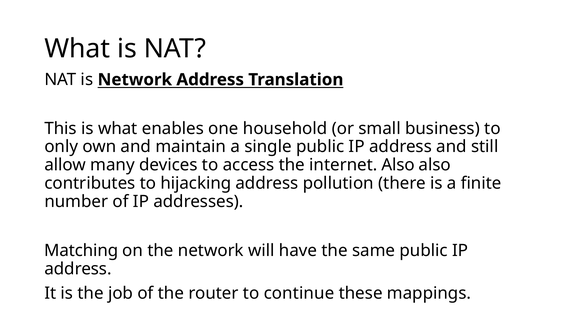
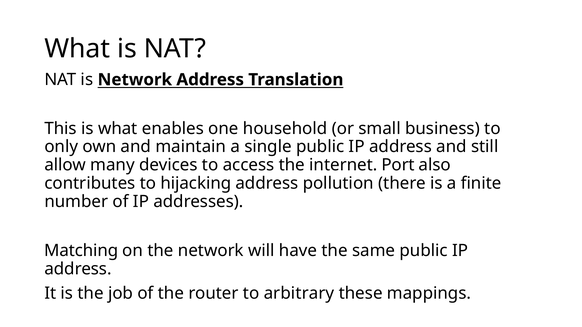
internet Also: Also -> Port (398, 165)
continue: continue -> arbitrary (299, 293)
